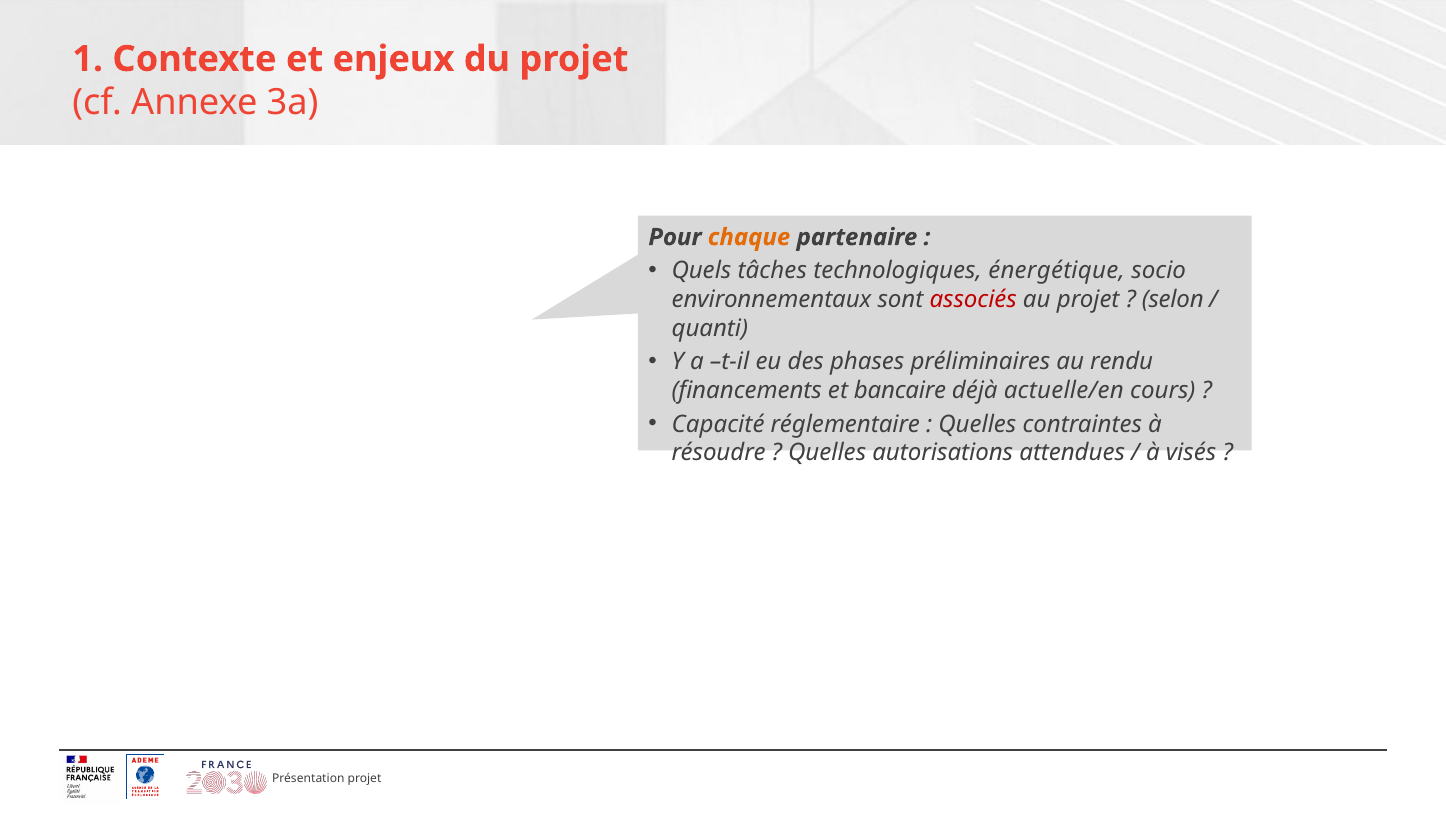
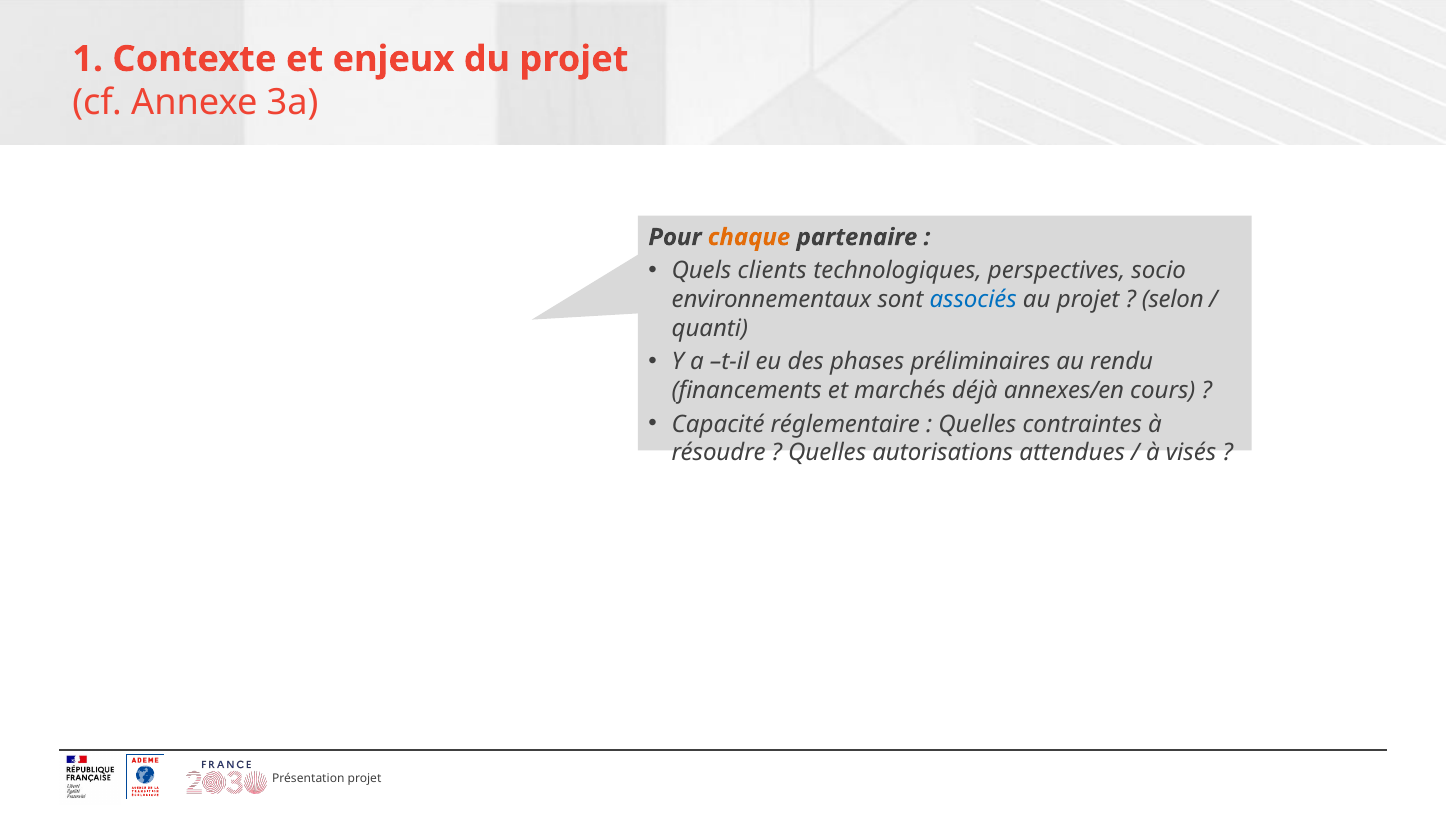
tâches: tâches -> clients (772, 271)
énergétique: énergétique -> perspectives (1057, 271)
associés colour: red -> blue (973, 300)
bancaire: bancaire -> marchés (900, 391)
actuelle/en: actuelle/en -> annexes/en (1064, 391)
